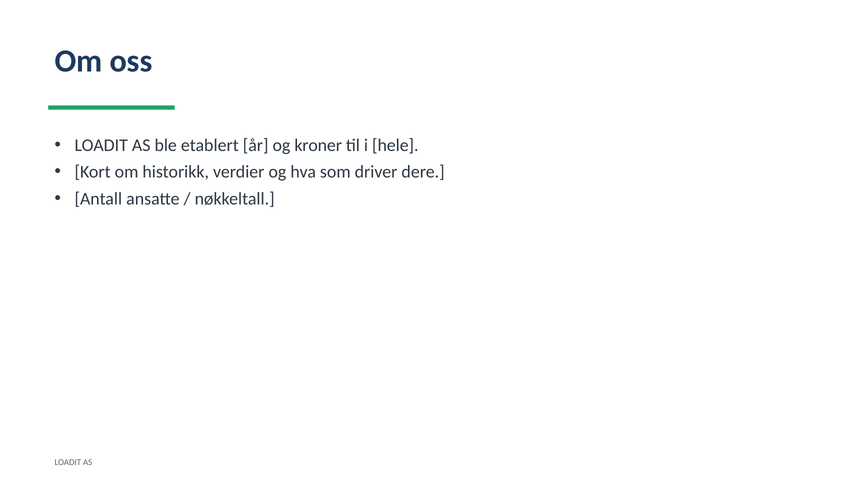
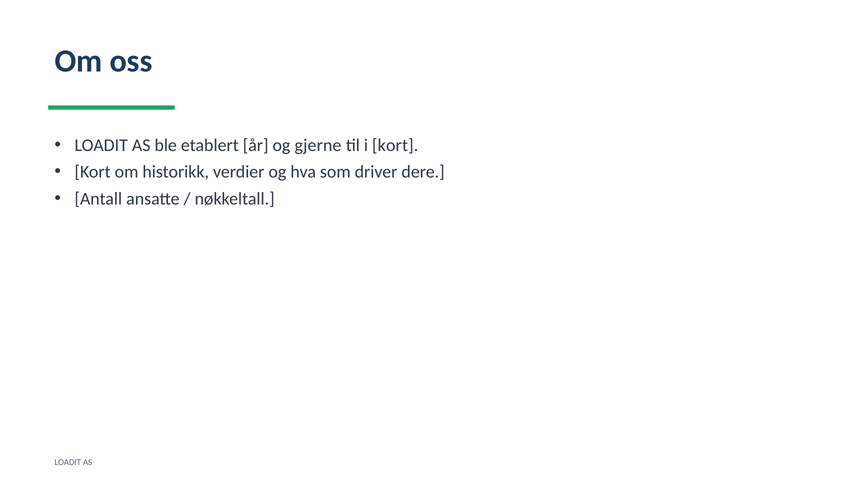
kroner: kroner -> gjerne (318, 145)
i hele: hele -> kort (395, 145)
